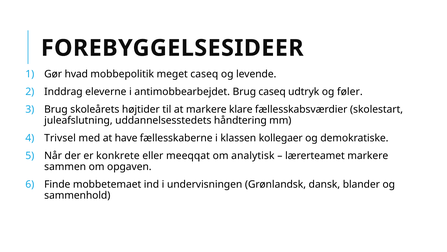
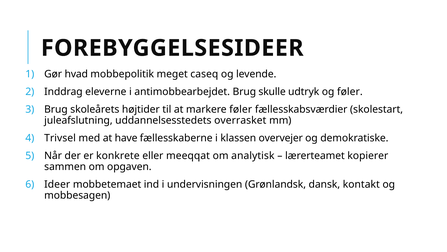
Brug caseq: caseq -> skulle (272, 92)
markere klare: klare -> føler (241, 109)
håndtering: håndtering -> overrasket (240, 120)
kollegaer: kollegaer -> overvejer (281, 138)
lærerteamet markere: markere -> kopierer (368, 155)
Finde: Finde -> Ideer (57, 184)
blander: blander -> kontakt (361, 184)
sammenhold: sammenhold -> mobbesagen (77, 195)
